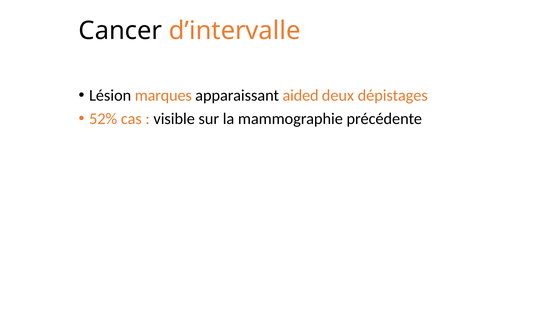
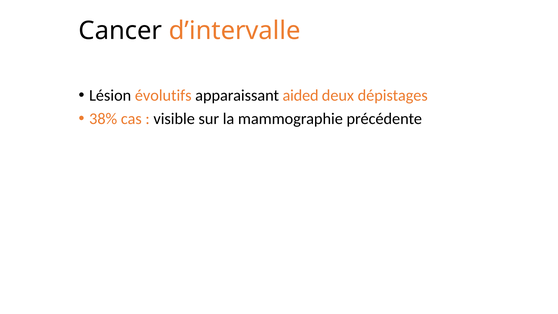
marques: marques -> évolutifs (163, 95)
52%: 52% -> 38% (103, 119)
